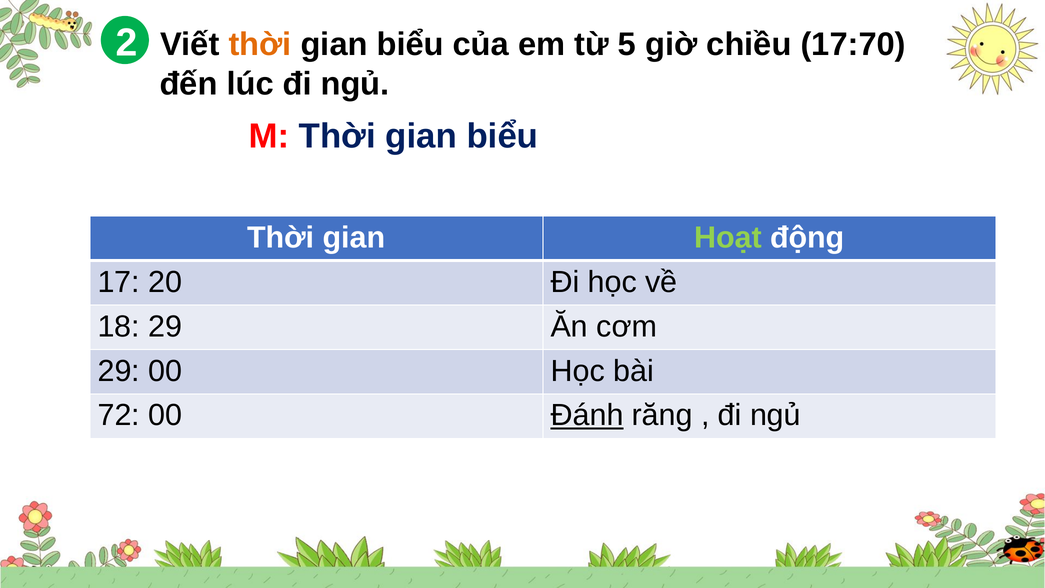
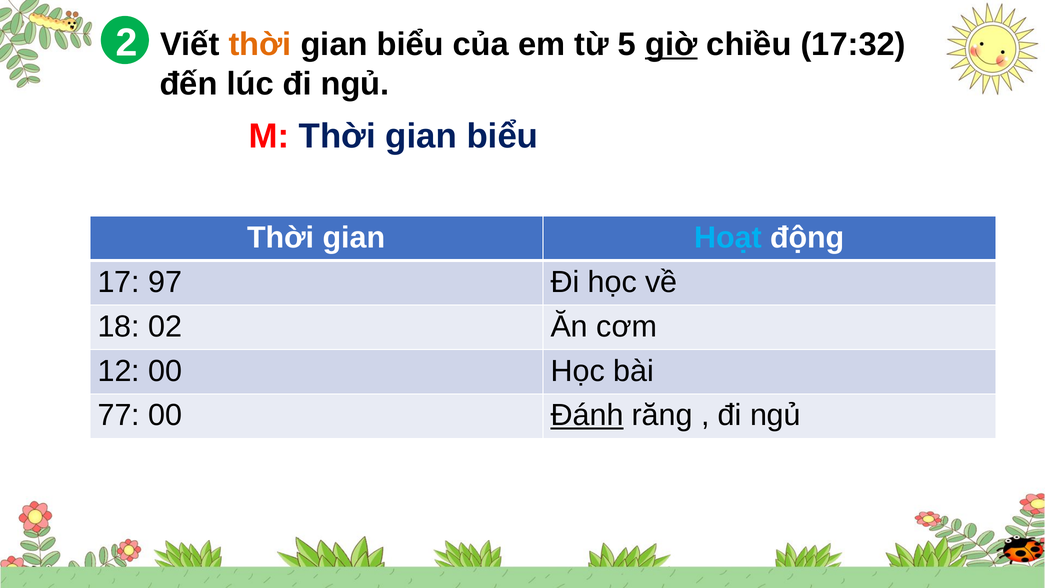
giờ underline: none -> present (671, 44)
17:70: 17:70 -> 17:32 (853, 44)
Hoạt colour: light green -> light blue (728, 237)
20: 20 -> 97 (165, 282)
18 29: 29 -> 02 (165, 326)
29: 29 -> 12 (119, 371)
72: 72 -> 77 (119, 415)
